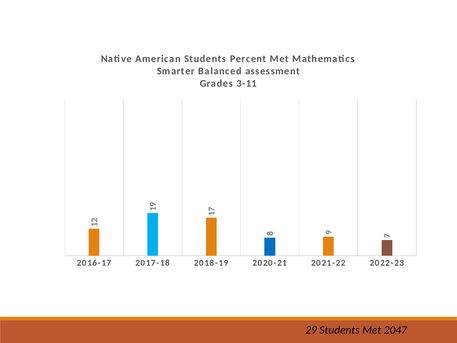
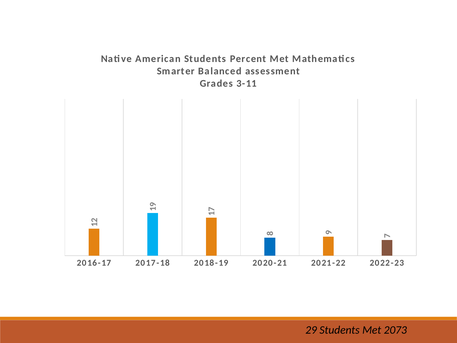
2047: 2047 -> 2073 (395, 330)
